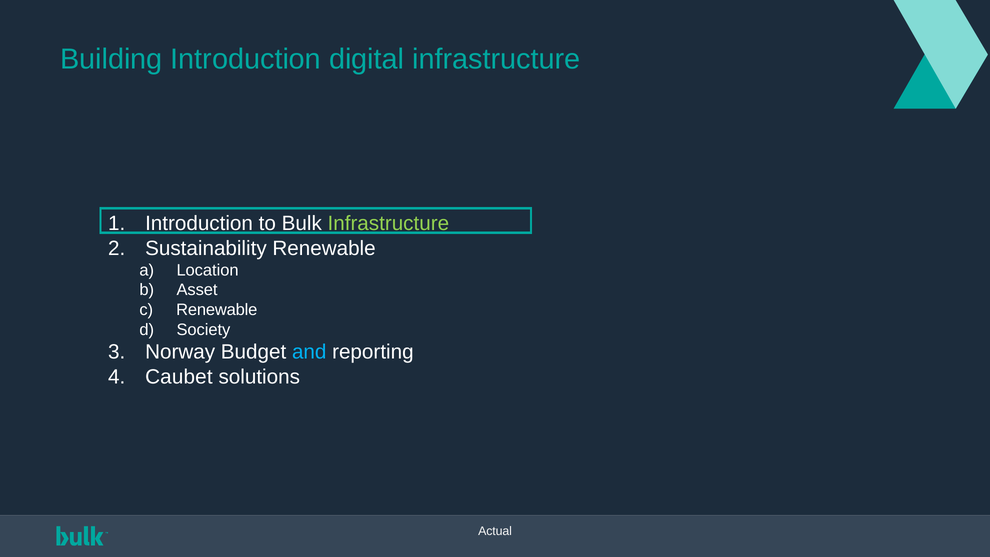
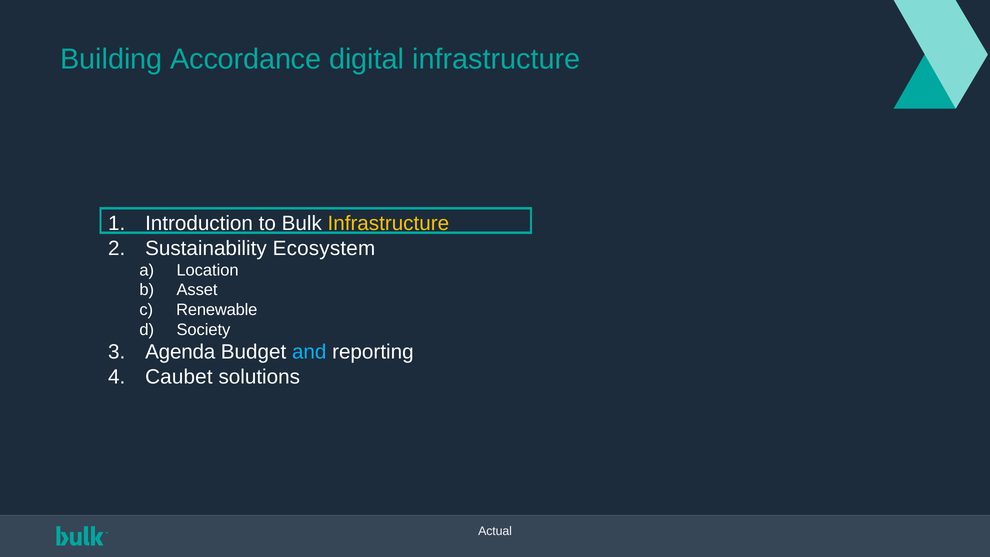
Building Introduction: Introduction -> Accordance (246, 59)
Infrastructure colour: light green -> yellow (388, 223)
Sustainability Renewable: Renewable -> Ecosystem (324, 248)
Norway: Norway -> Agenda (180, 352)
